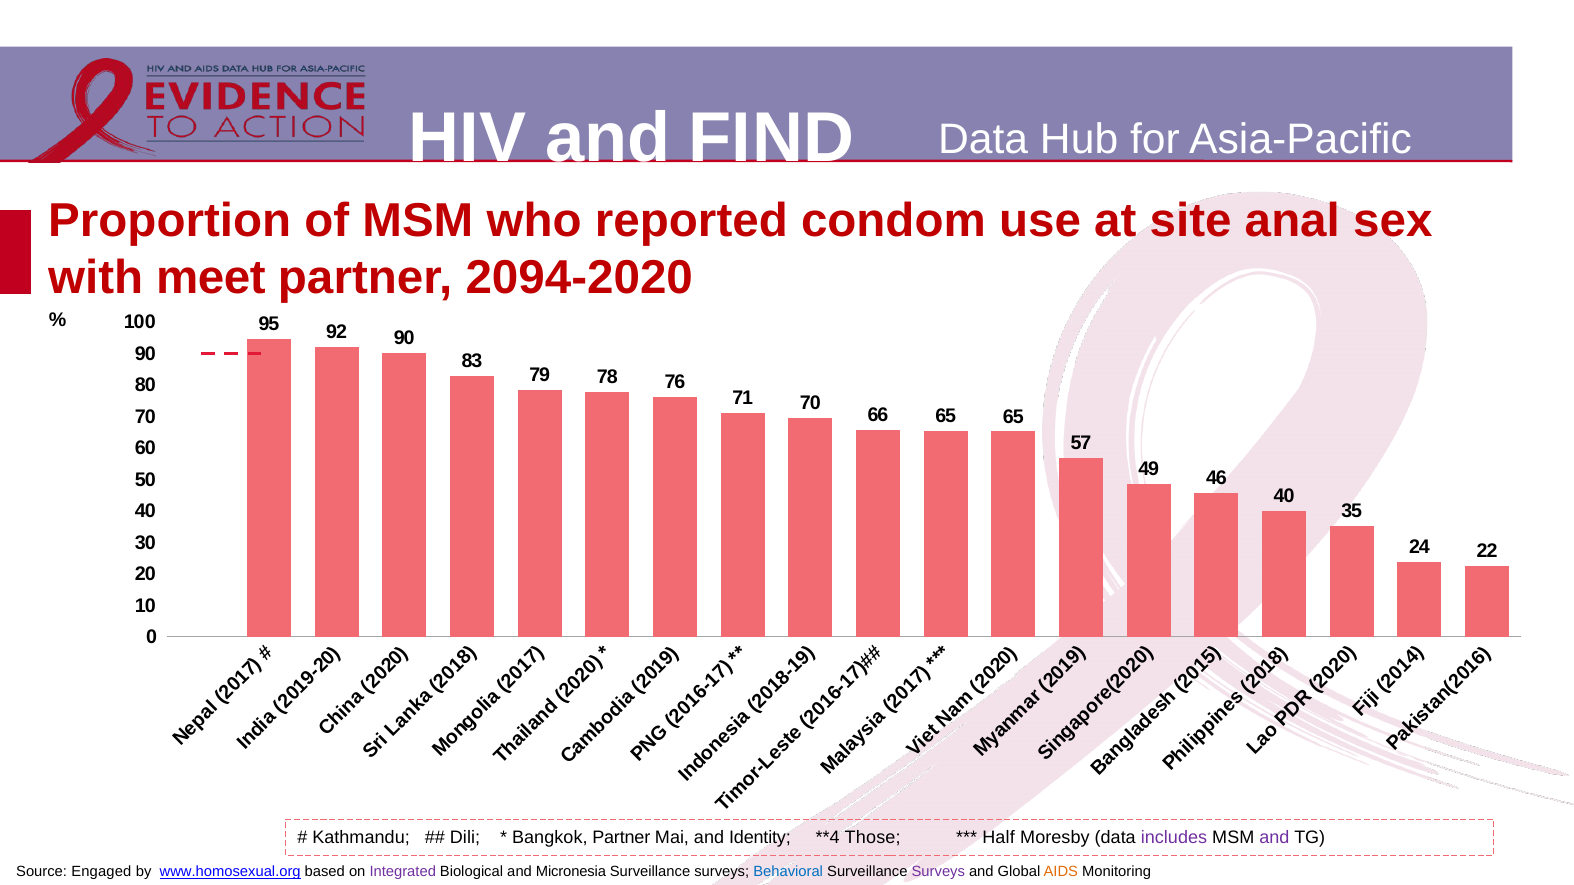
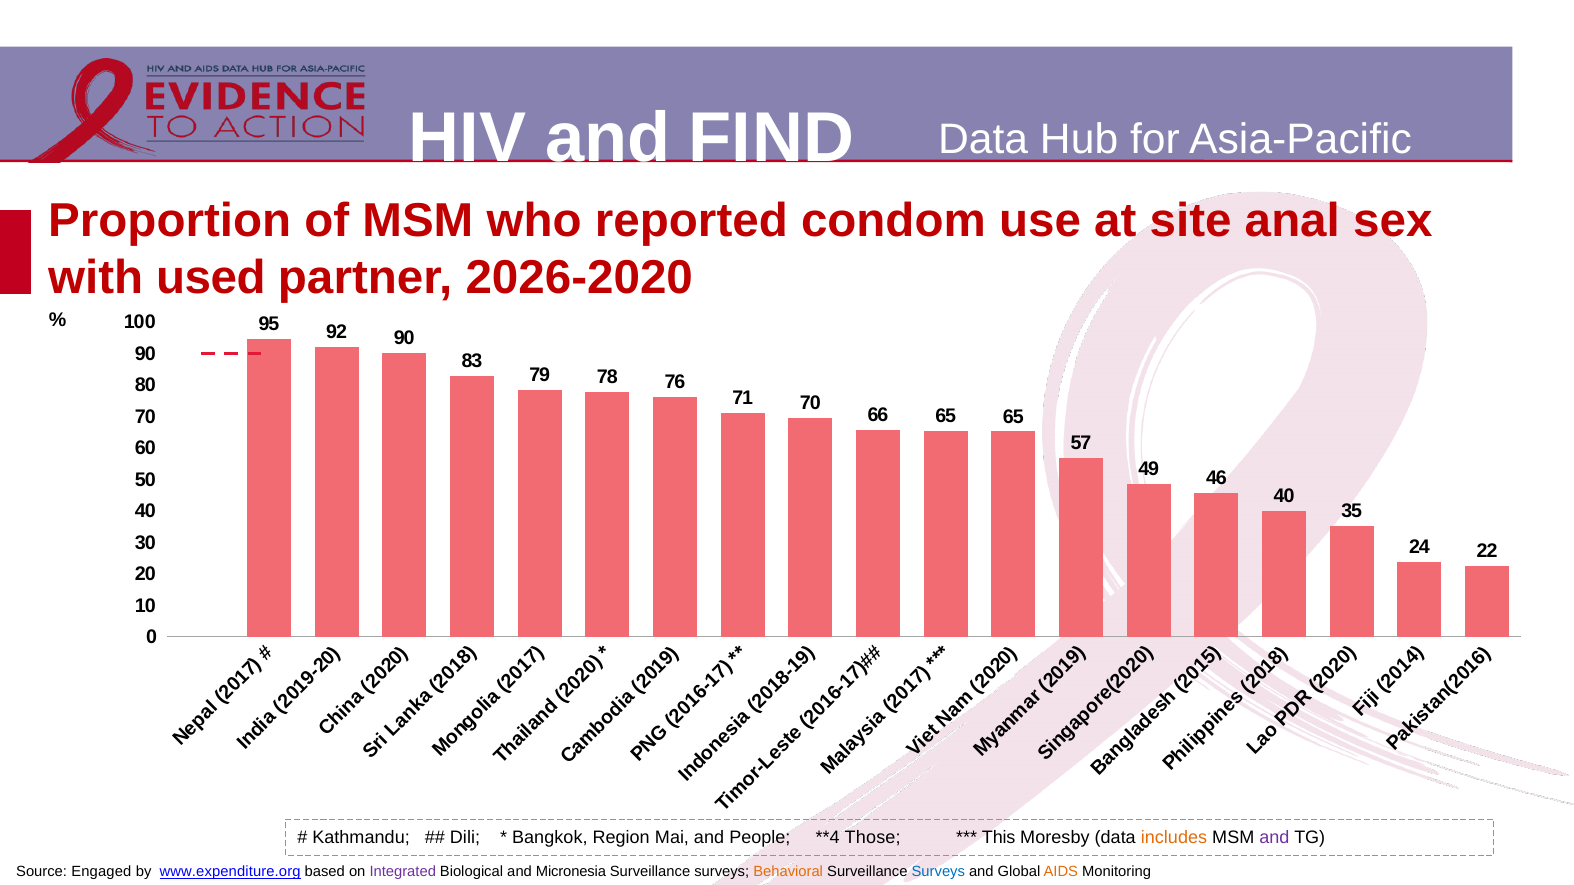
meet: meet -> used (211, 278)
2094-2020: 2094-2020 -> 2026-2020 (579, 278)
Bangkok Partner: Partner -> Region (621, 838)
Identity: Identity -> People (760, 838)
Half: Half -> This (999, 838)
includes colour: purple -> orange (1174, 838)
www.homosexual.org: www.homosexual.org -> www.expenditure.org (230, 872)
Behavioral colour: blue -> orange (788, 872)
Surveys colour: purple -> blue (938, 872)
